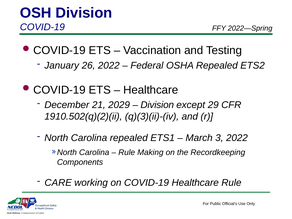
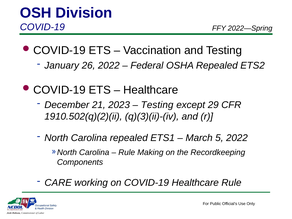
2029: 2029 -> 2023 (119, 105)
Division: Division -> Testing (157, 105)
3: 3 -> 5 (219, 138)
